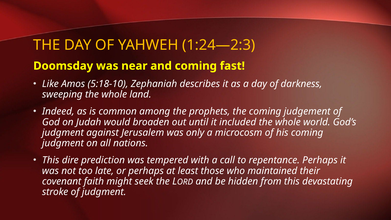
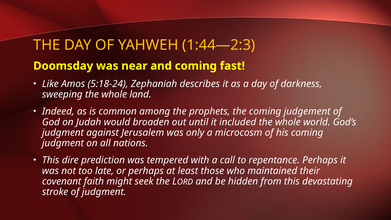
1:24—2:3: 1:24—2:3 -> 1:44—2:3 (219, 45)
5:18-10: 5:18-10 -> 5:18-24 (108, 84)
